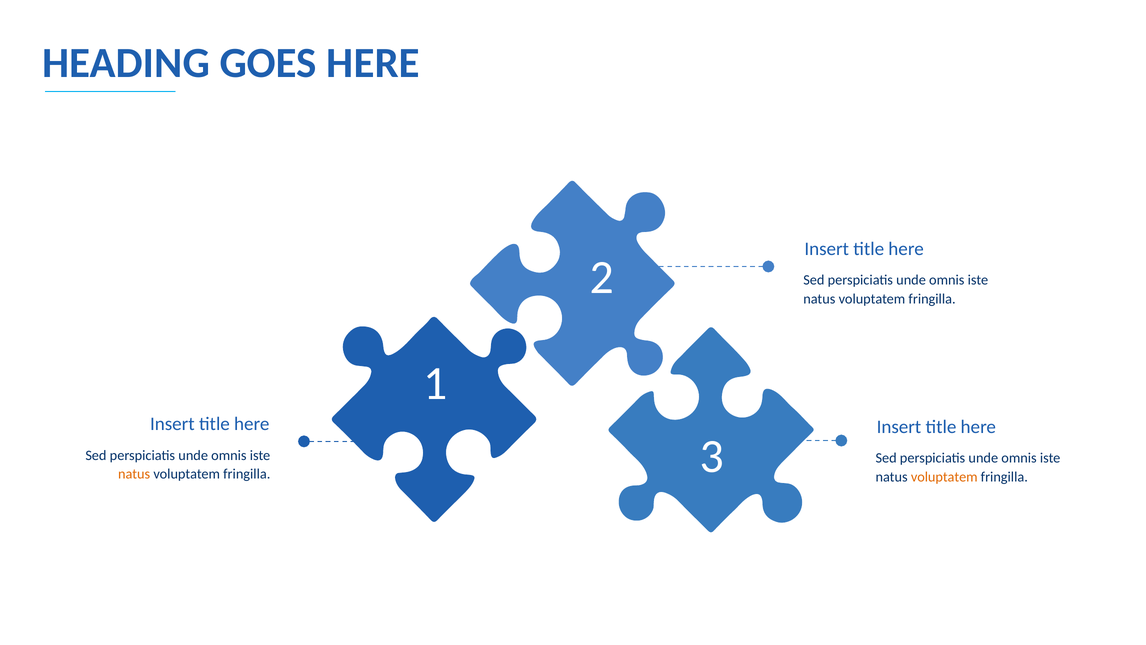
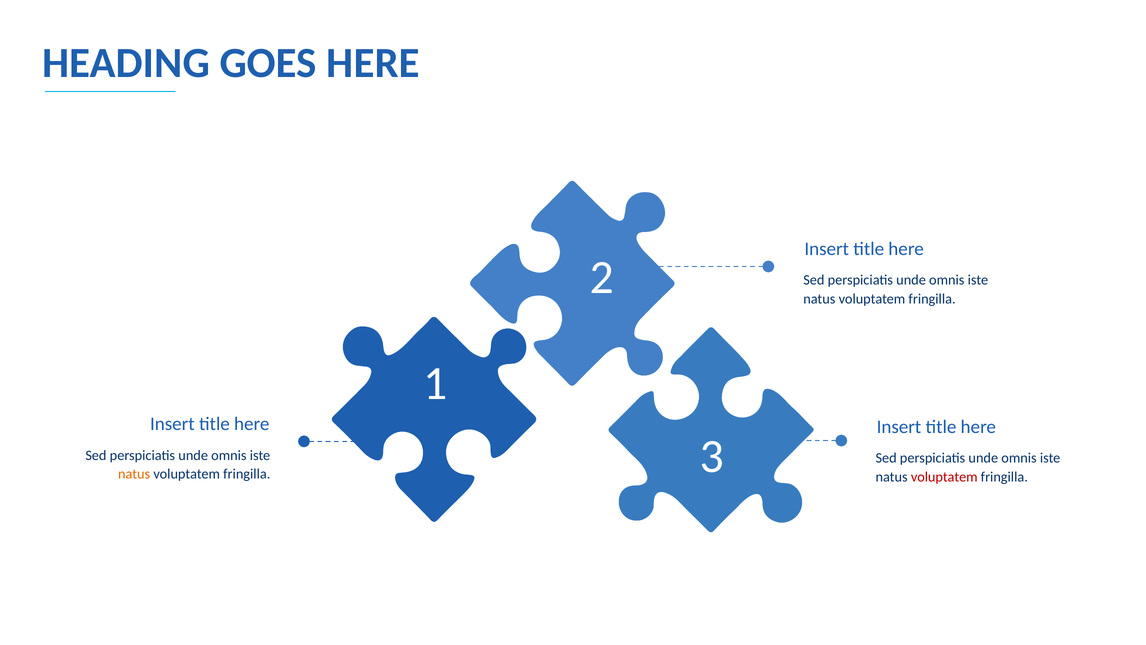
voluptatem colour: orange -> red (944, 477)
